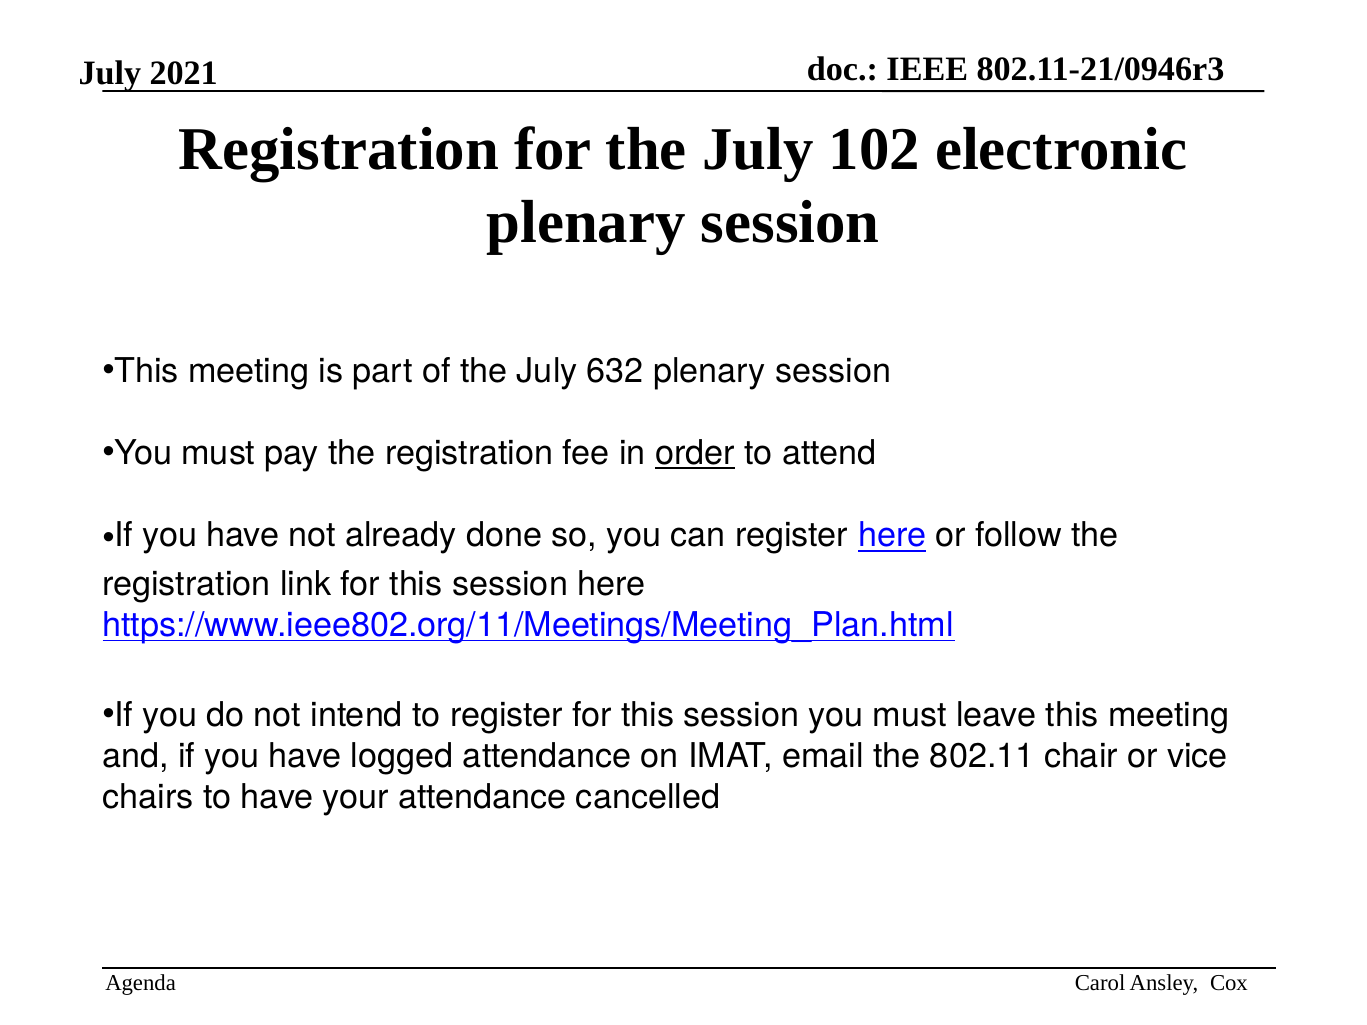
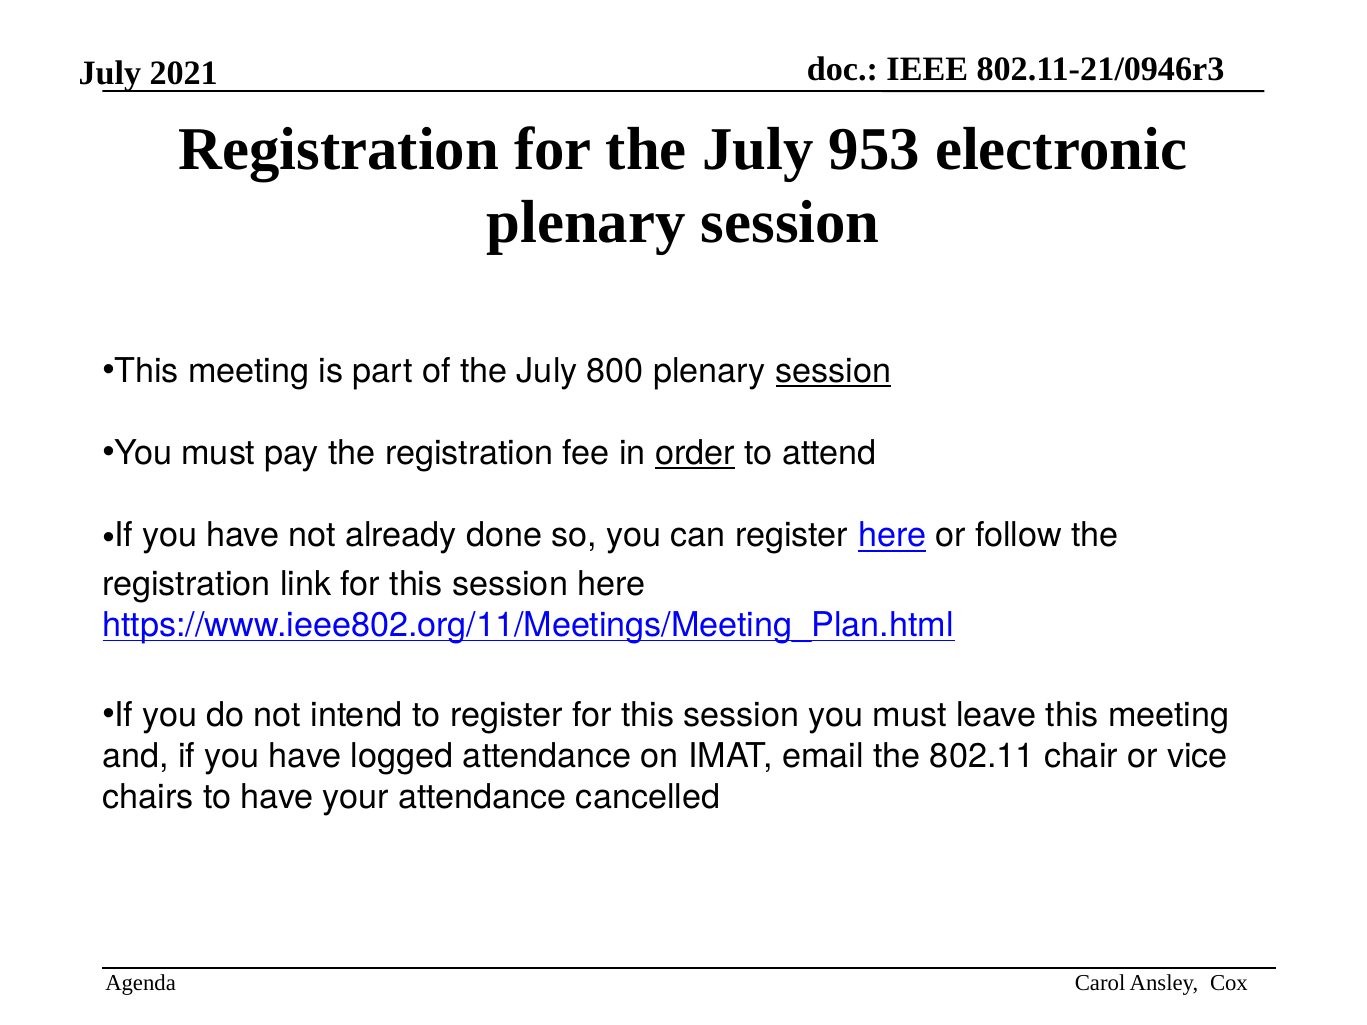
102: 102 -> 953 (874, 150)
632: 632 -> 800 (615, 371)
session underline: none -> present (833, 371)
